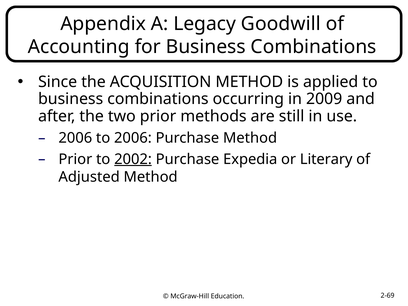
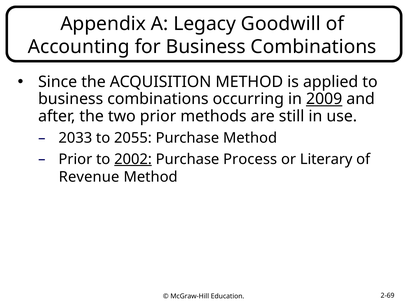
2009 underline: none -> present (324, 99)
2006: 2006 -> 2033 (75, 138)
to 2006: 2006 -> 2055 (133, 138)
Expedia: Expedia -> Process (250, 159)
Adjusted: Adjusted -> Revenue (89, 177)
